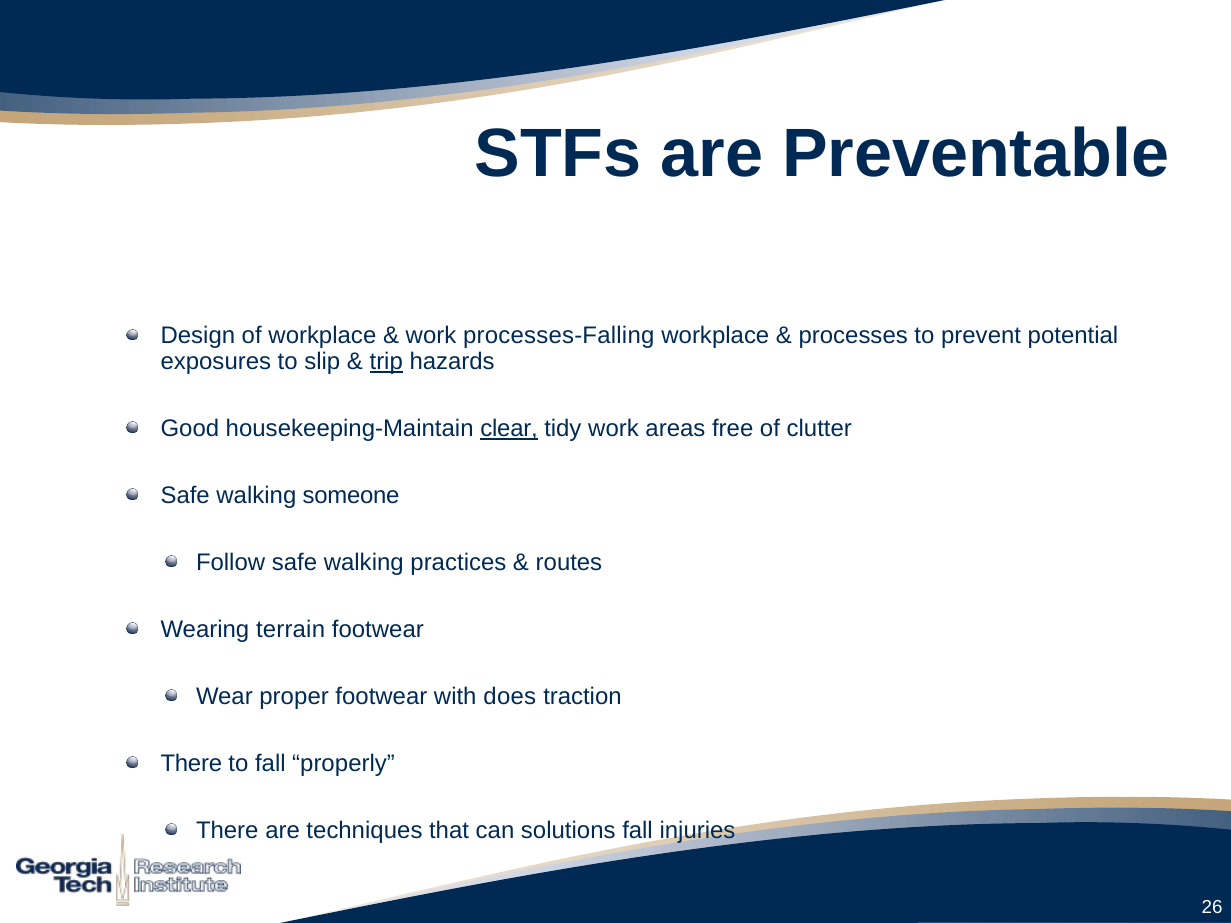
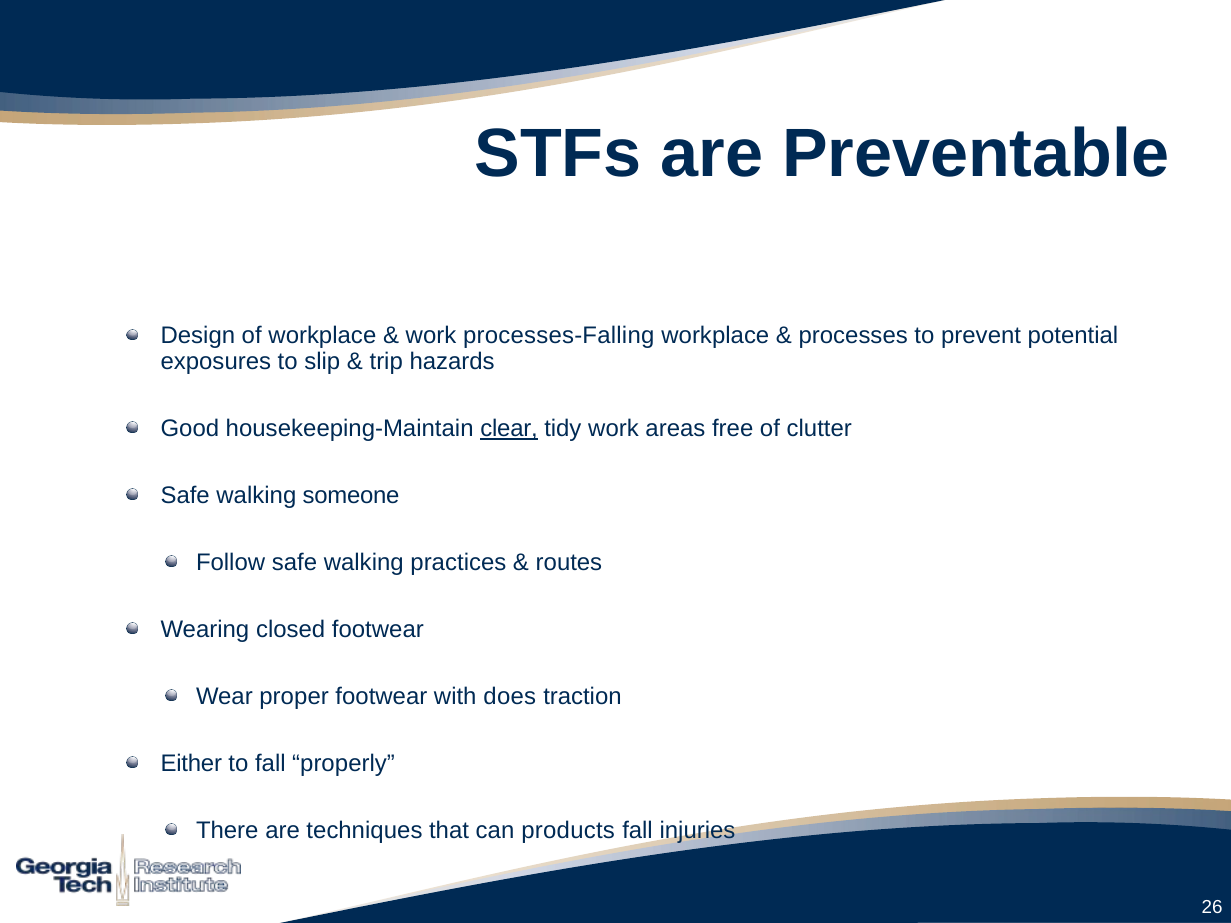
trip underline: present -> none (386, 362)
terrain: terrain -> closed (291, 630)
There: There -> Either (191, 764)
solutions: solutions -> products (568, 831)
